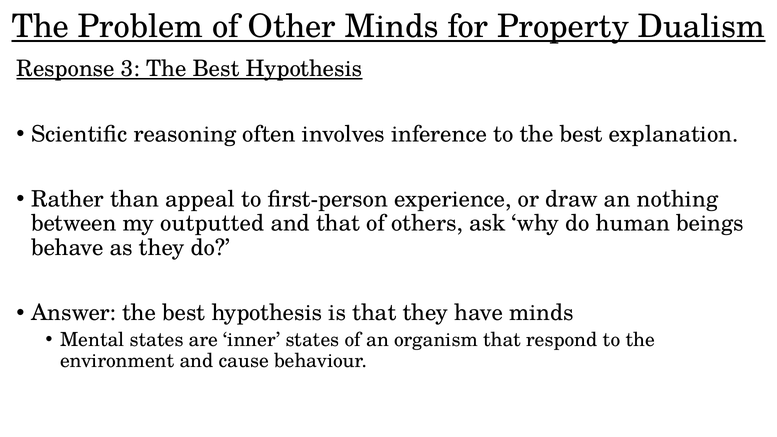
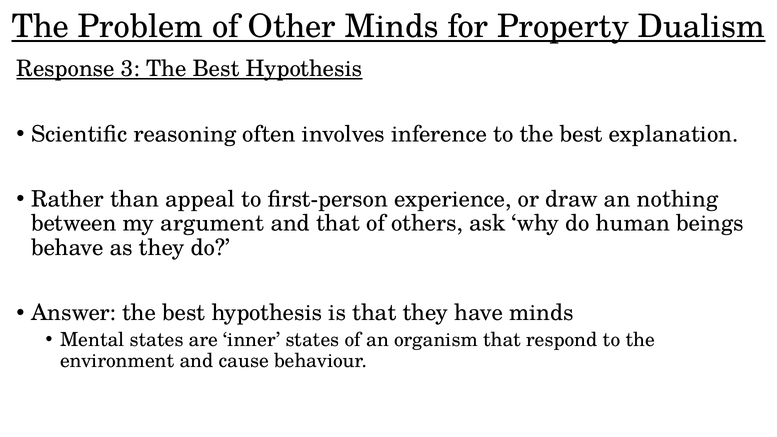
outputted: outputted -> argument (212, 224)
